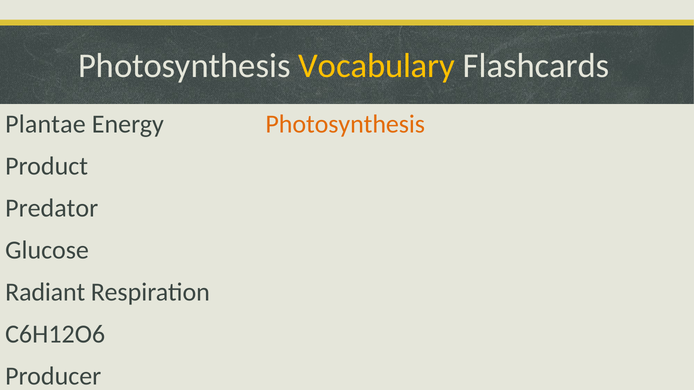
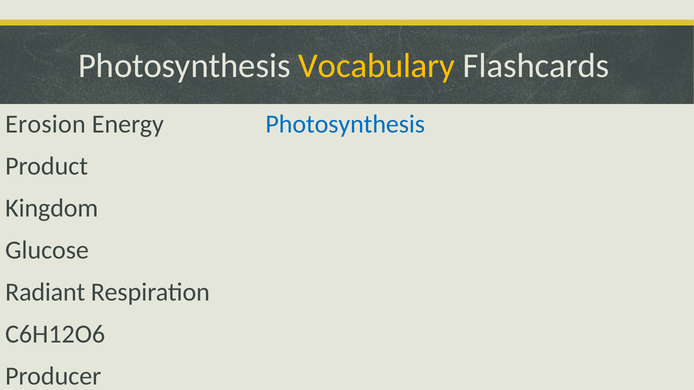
Plantae: Plantae -> Erosion (45, 124)
Photosynthesis colour: orange -> blue (345, 124)
Predator: Predator -> Kingdom (52, 208)
